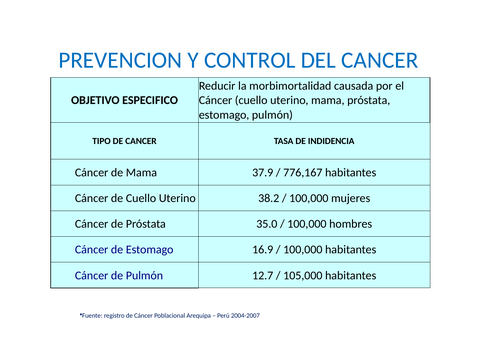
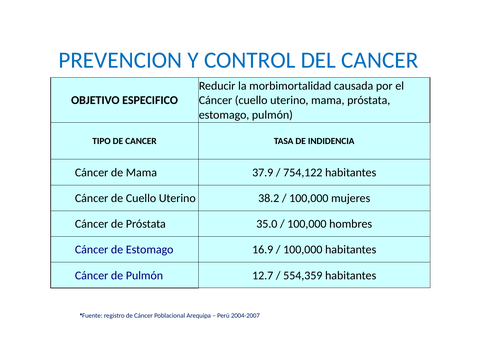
776,167: 776,167 -> 754,122 (303, 172)
105,000: 105,000 -> 554,359 (303, 275)
